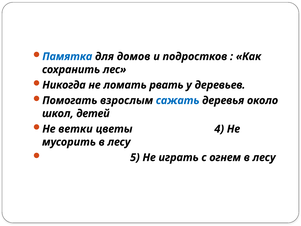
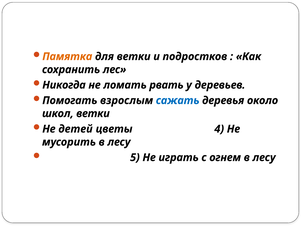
Памятка colour: blue -> orange (67, 56)
для домов: домов -> ветки (134, 56)
школ детей: детей -> ветки (93, 113)
ветки: ветки -> детей (76, 129)
